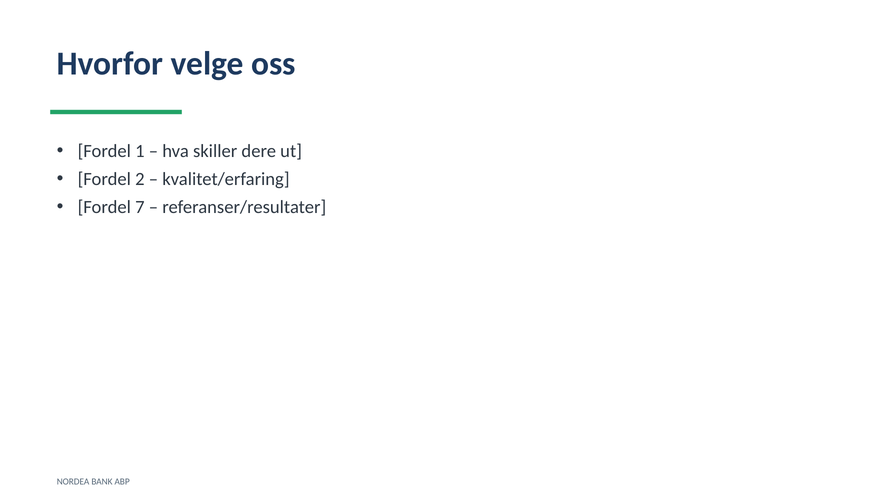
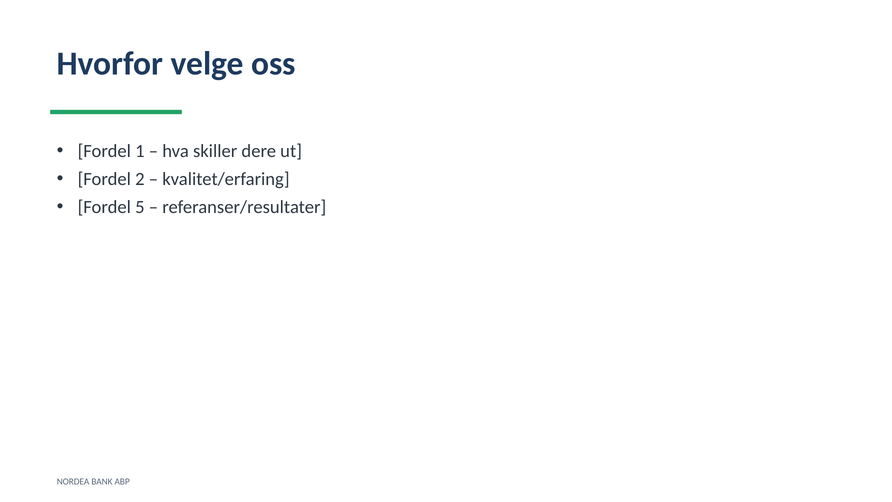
7: 7 -> 5 (140, 207)
